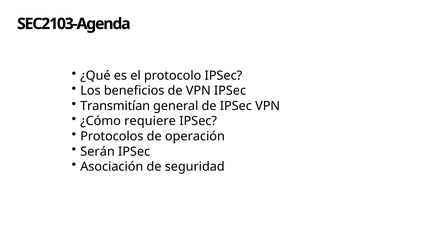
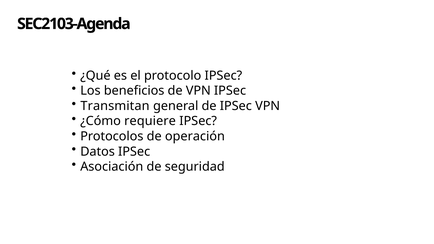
Transmitían: Transmitían -> Transmitan (115, 106)
Serán: Serán -> Datos (98, 152)
